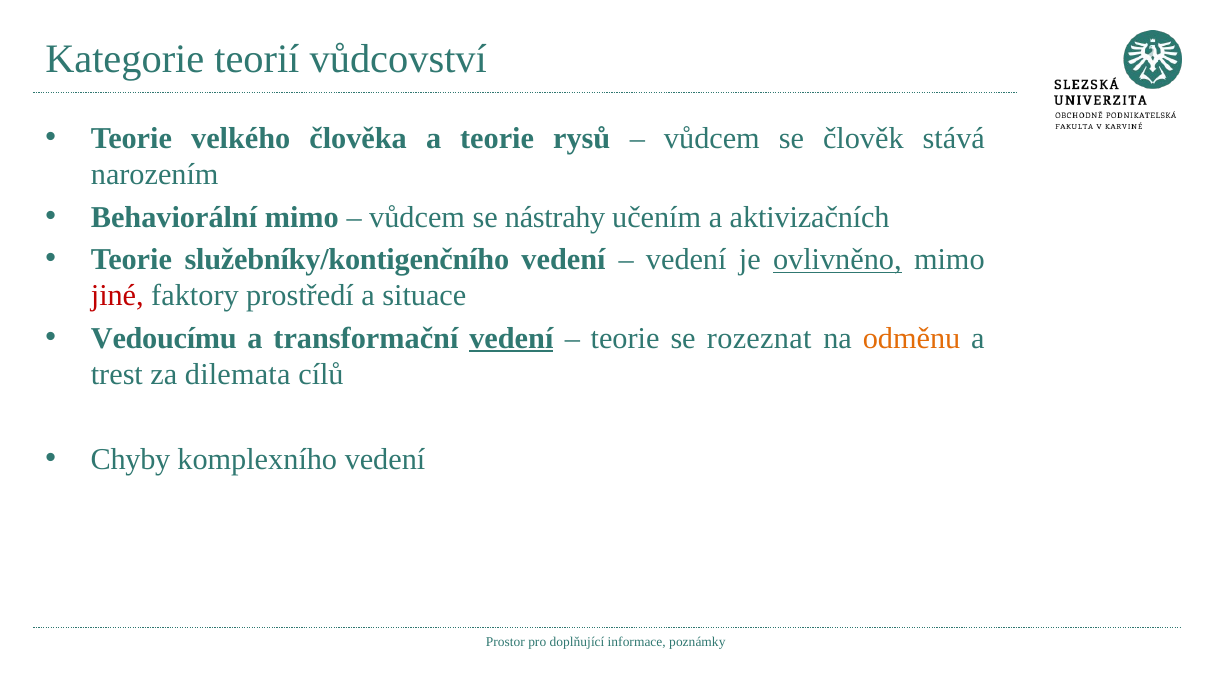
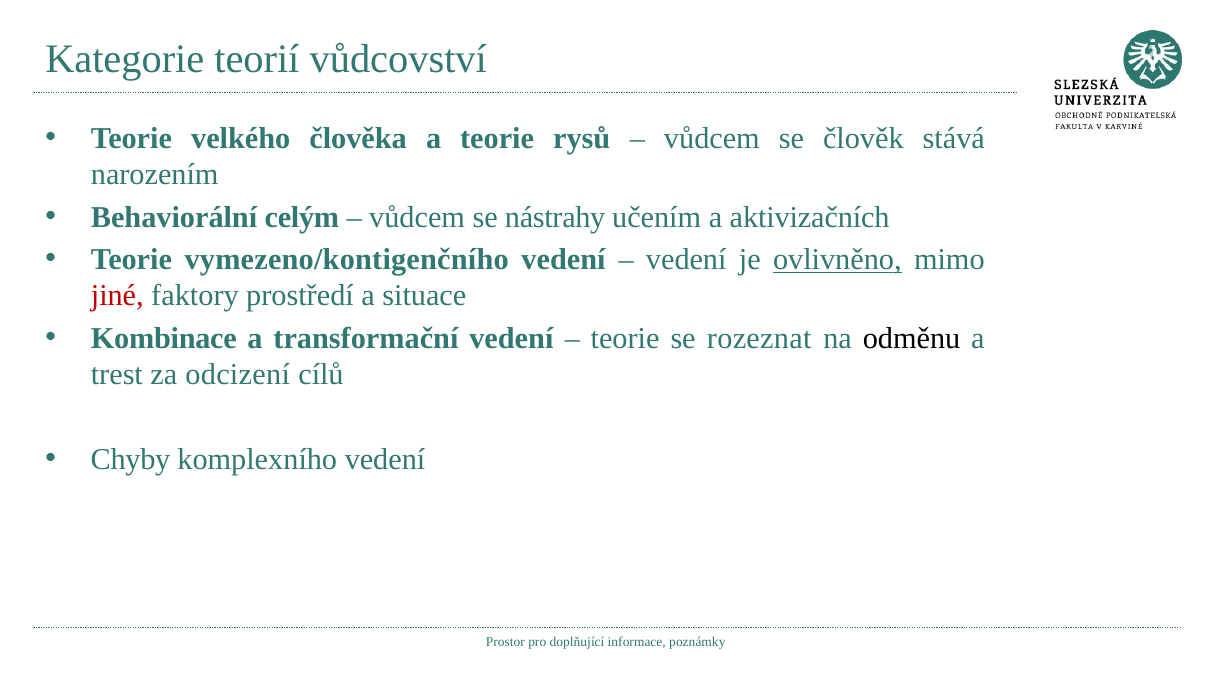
Behaviorální mimo: mimo -> celým (302, 217)
služebníky/kontigenčního: služebníky/kontigenčního -> vymezeno/kontigenčního (347, 259)
Vedoucímu: Vedoucímu -> Kombinace (164, 338)
vedení underline: present -> none (511, 338)
odměnu colour: orange -> black (912, 338)
dilemata: dilemata -> odcizení (238, 375)
